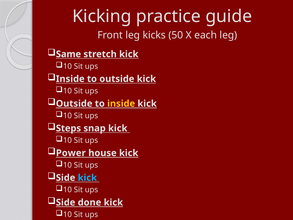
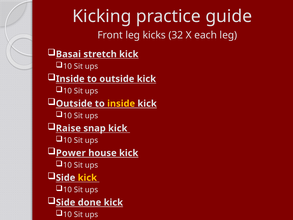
50: 50 -> 32 (176, 35)
Same: Same -> Basai (68, 54)
Steps: Steps -> Raise (68, 128)
kick colour: light blue -> yellow (87, 178)
